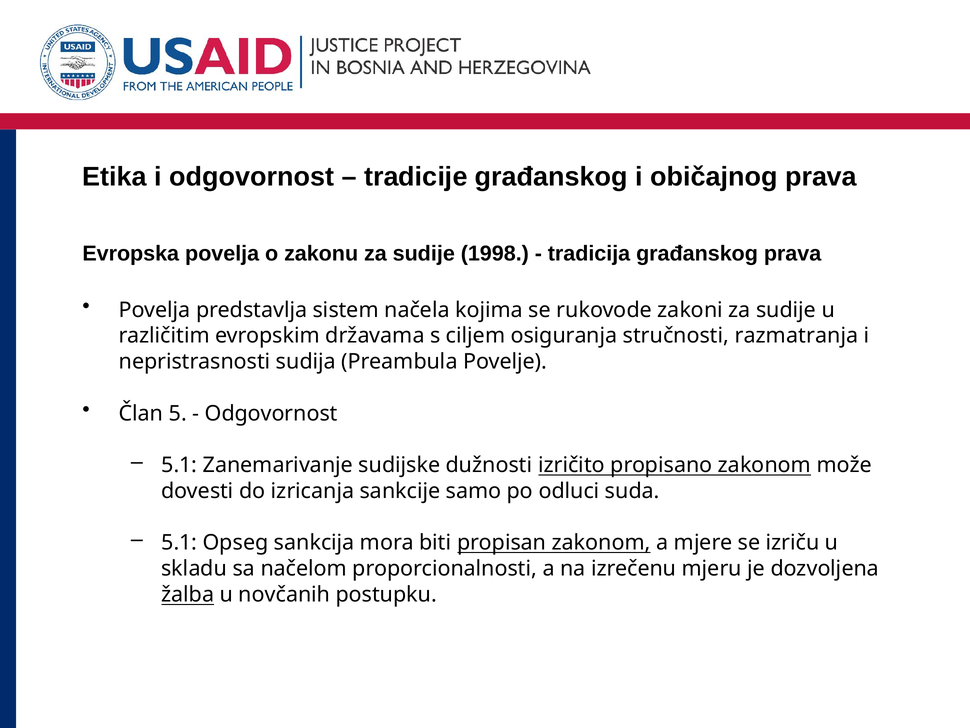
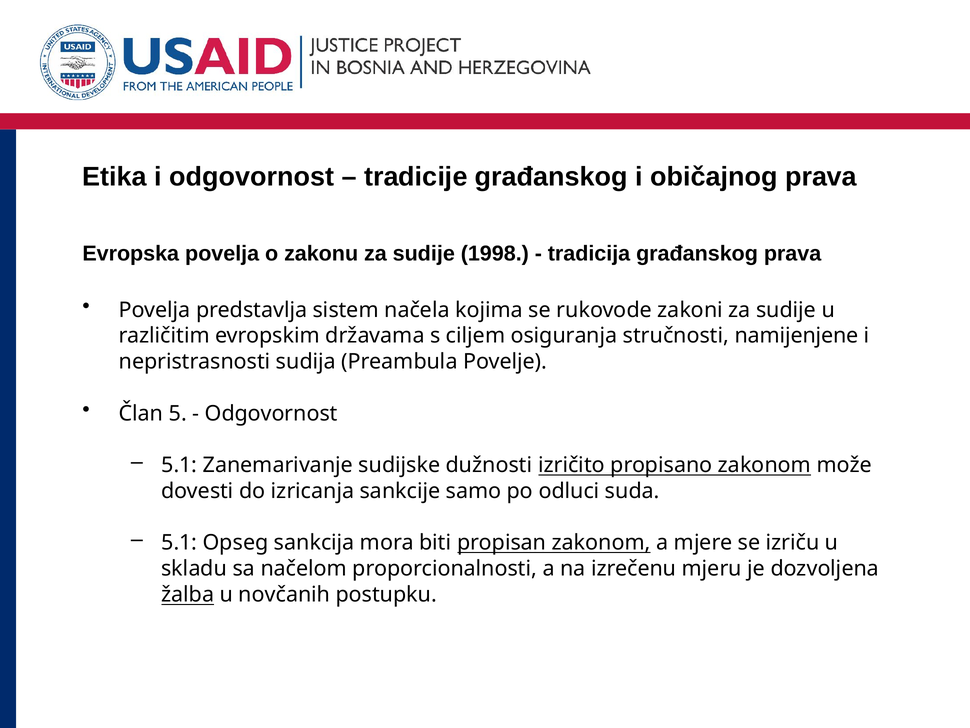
razmatranja: razmatranja -> namijenjene (797, 336)
